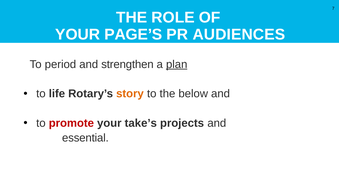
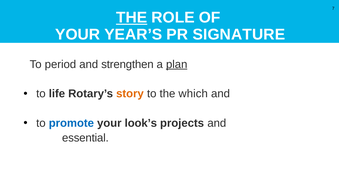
THE underline: none -> present (132, 18)
PAGE’S: PAGE’S -> YEAR’S (133, 34)
AUDIENCES: AUDIENCES -> SIGNATURE (239, 34)
below: below -> which (193, 94)
promote colour: red -> blue (71, 123)
take’s: take’s -> look’s (141, 123)
